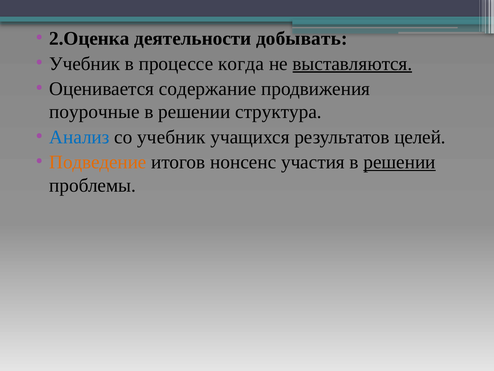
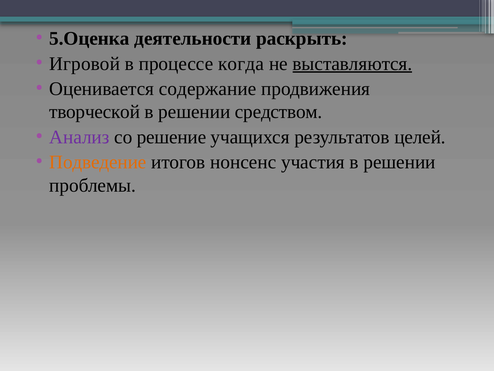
2.Оценка: 2.Оценка -> 5.Оценка (89, 38)
добывать: добывать -> раскрыть (302, 38)
Учебник: Учебник -> Игровой (85, 64)
поурочные: поурочные -> творческой (95, 112)
структура: структура -> средством (279, 112)
Анализ colour: blue -> purple (79, 137)
со учебник: учебник -> решение (172, 137)
решении underline: present -> none (400, 162)
